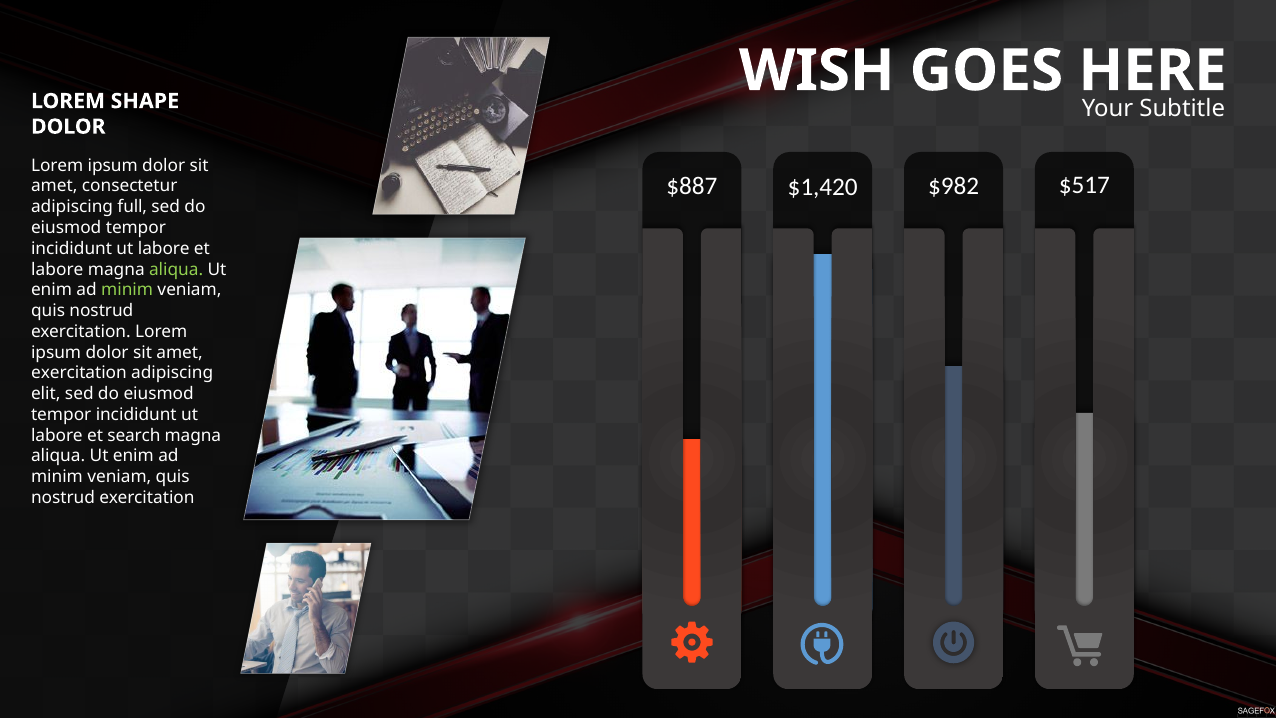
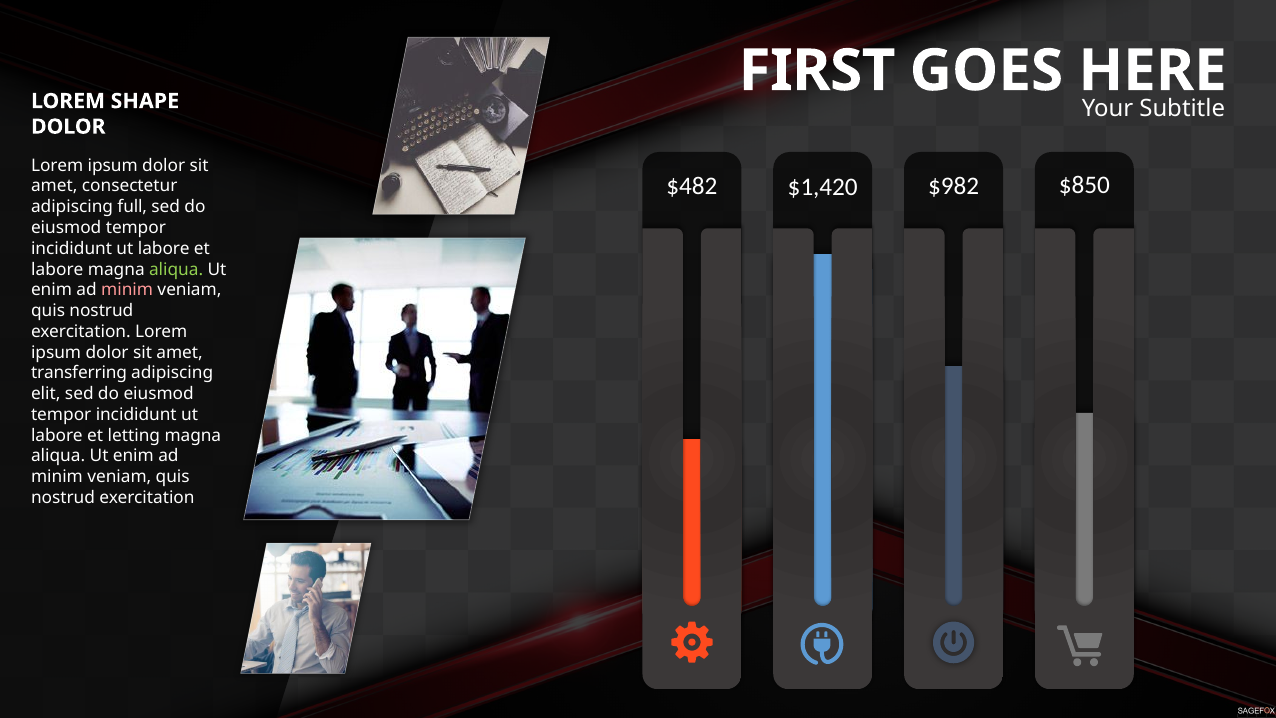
WISH: WISH -> FIRST (817, 71)
$887: $887 -> $482 (692, 186)
$517: $517 -> $850 (1084, 185)
minim colour: light green -> pink (127, 290)
exercitation: exercitation -> transferring (79, 373)
search: search -> letting (134, 435)
